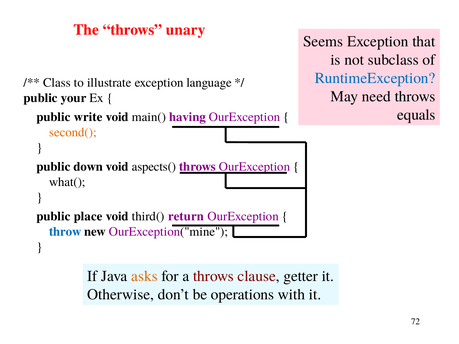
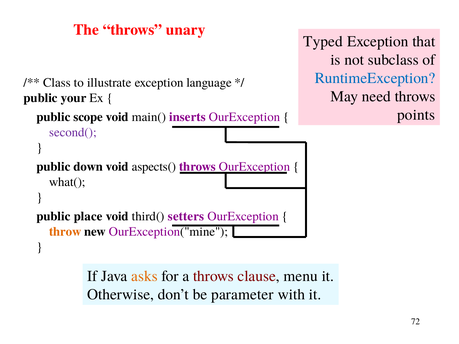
Seems: Seems -> Typed (323, 41)
equals: equals -> points (416, 115)
write: write -> scope (88, 117)
having: having -> inserts (187, 117)
second( colour: orange -> purple (73, 132)
return: return -> setters (186, 217)
throw colour: blue -> orange (65, 232)
getter: getter -> menu (301, 276)
operations: operations -> parameter (242, 295)
